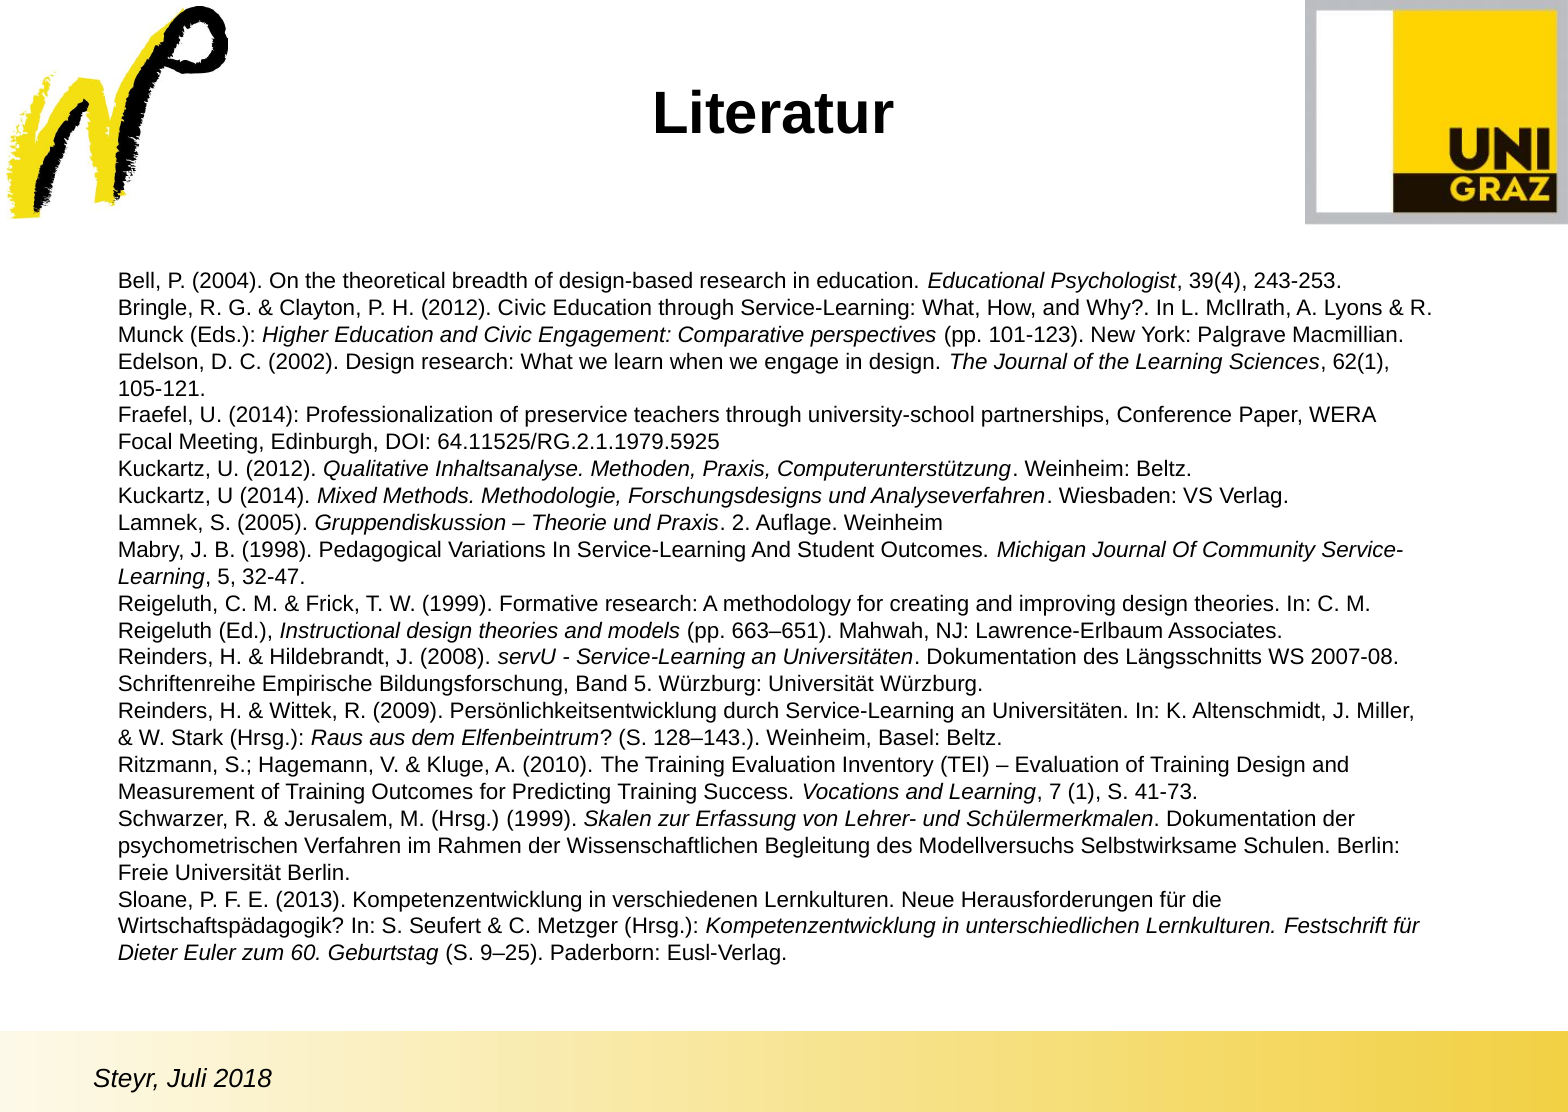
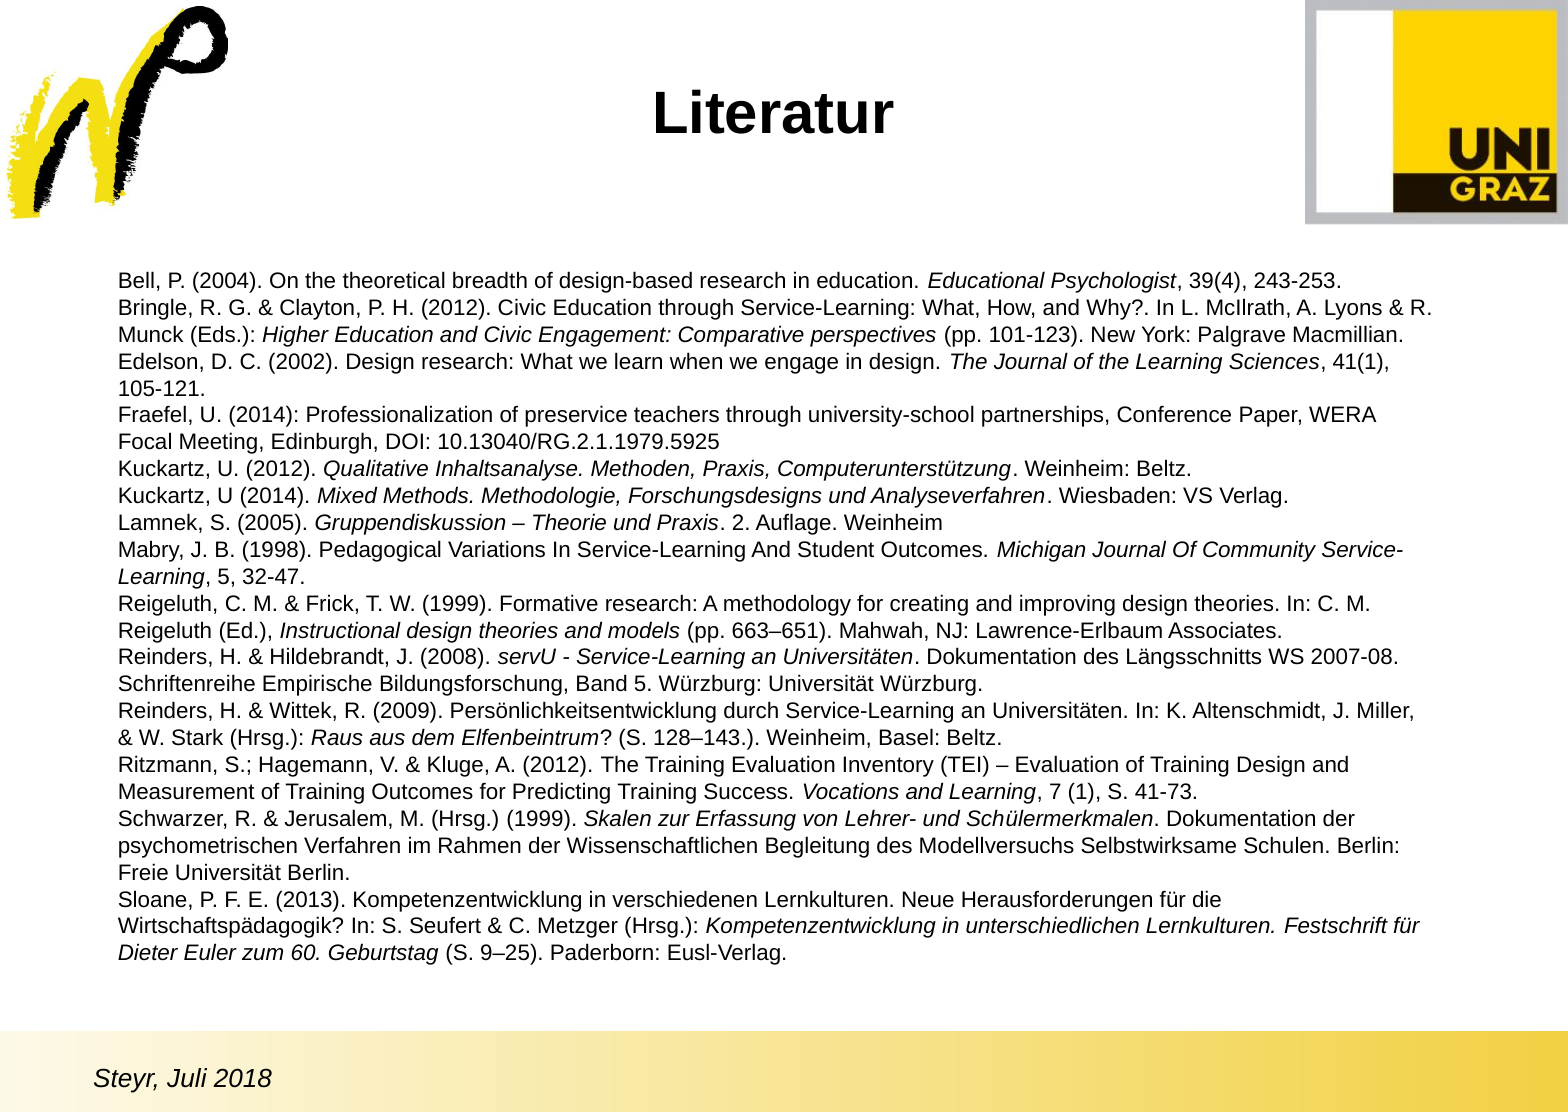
62(1: 62(1 -> 41(1 (1361, 362)
64.11525/RG.2.1.1979.5925: 64.11525/RG.2.1.1979.5925 -> 10.13040/RG.2.1.1979.5925 (579, 443)
A 2010: 2010 -> 2012 (558, 766)
